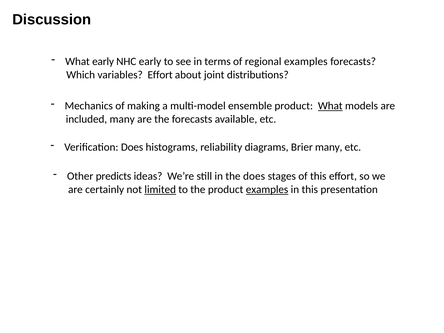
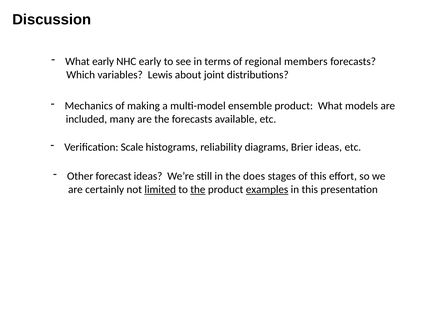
regional examples: examples -> members (306, 61)
variables Effort: Effort -> Lewis (160, 75)
What underline: present -> none (330, 106)
Verification Does: Does -> Scale (132, 147)
Brier many: many -> ideas (329, 147)
predicts: predicts -> forecast (114, 176)
the underline: none -> present (198, 189)
